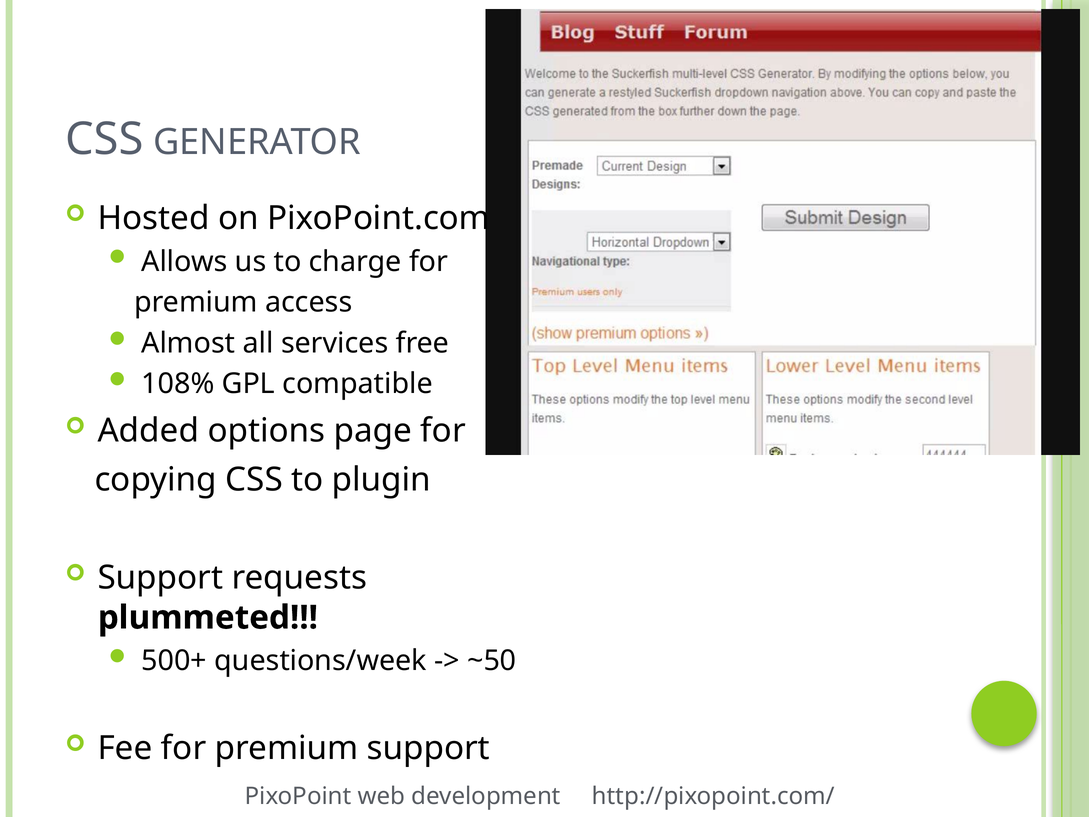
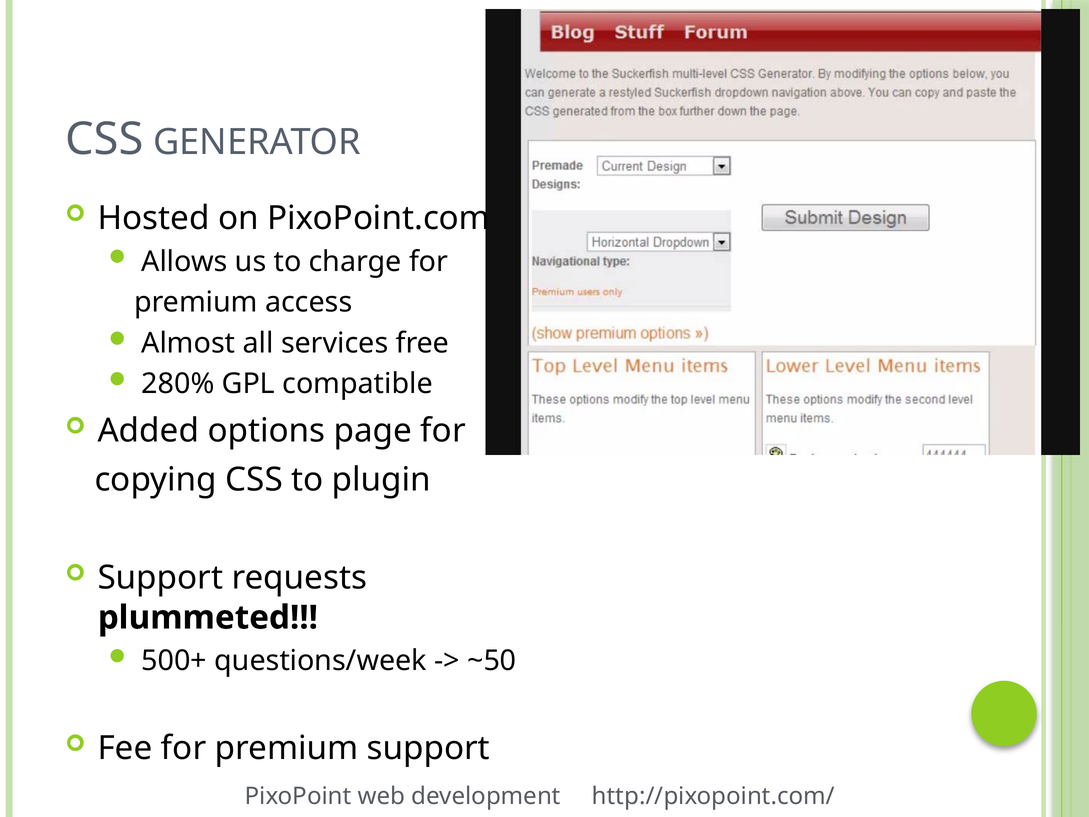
108%: 108% -> 280% (178, 384)
